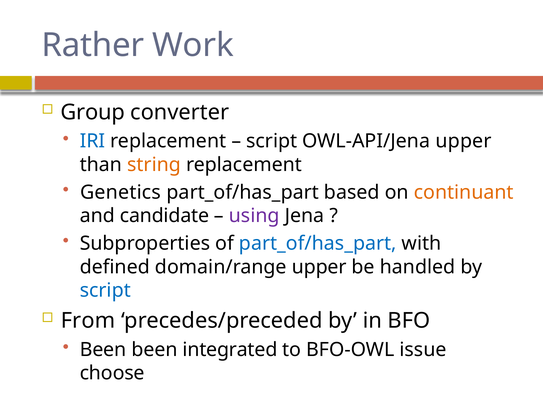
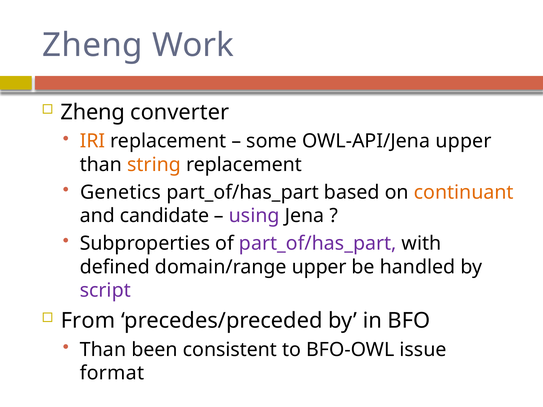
Rather: Rather -> Zheng (93, 45)
Group: Group -> Zheng (93, 112)
IRI colour: blue -> orange (92, 141)
script: script -> some (272, 141)
part_of/has_part colour: blue -> purple (318, 244)
script colour: blue -> purple (105, 291)
Been: Been -> Than (103, 350)
integrated: integrated -> consistent (230, 350)
choose: choose -> format (112, 373)
